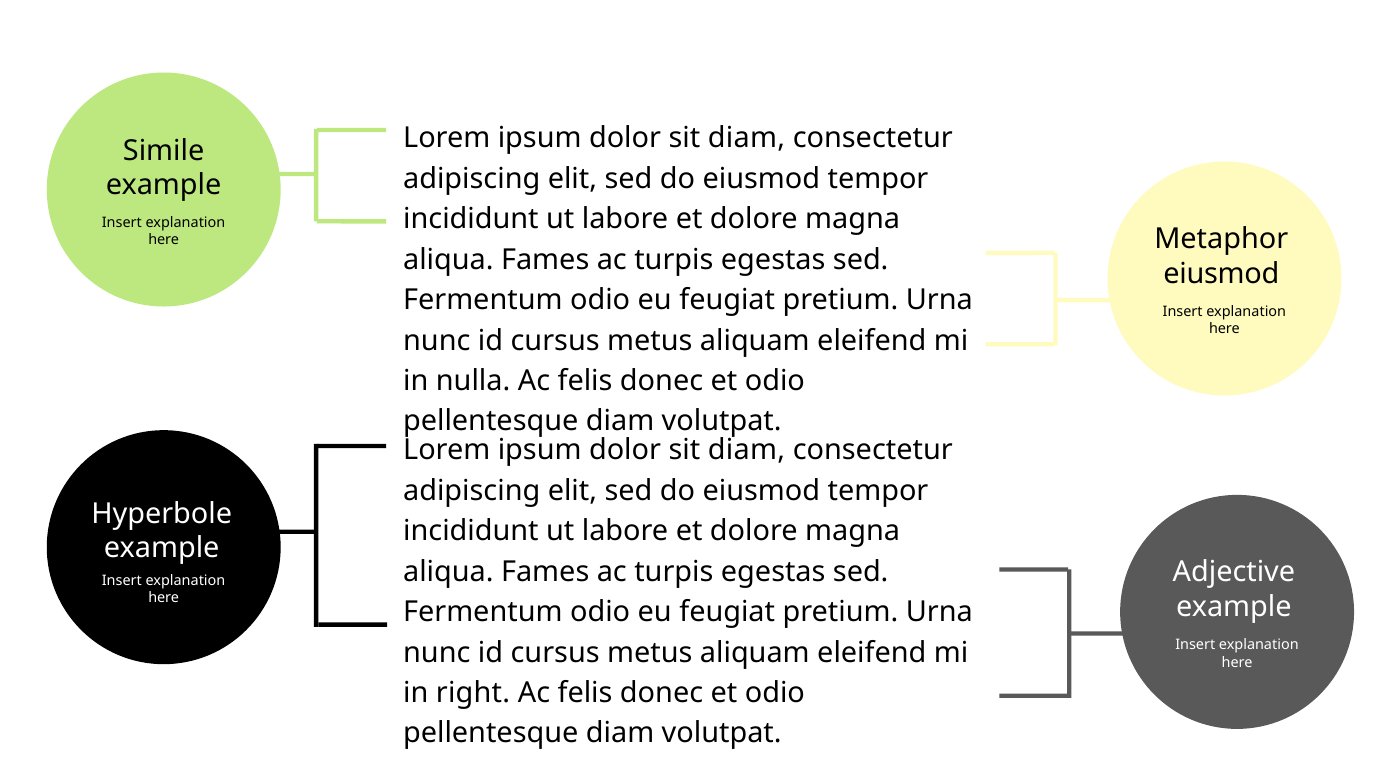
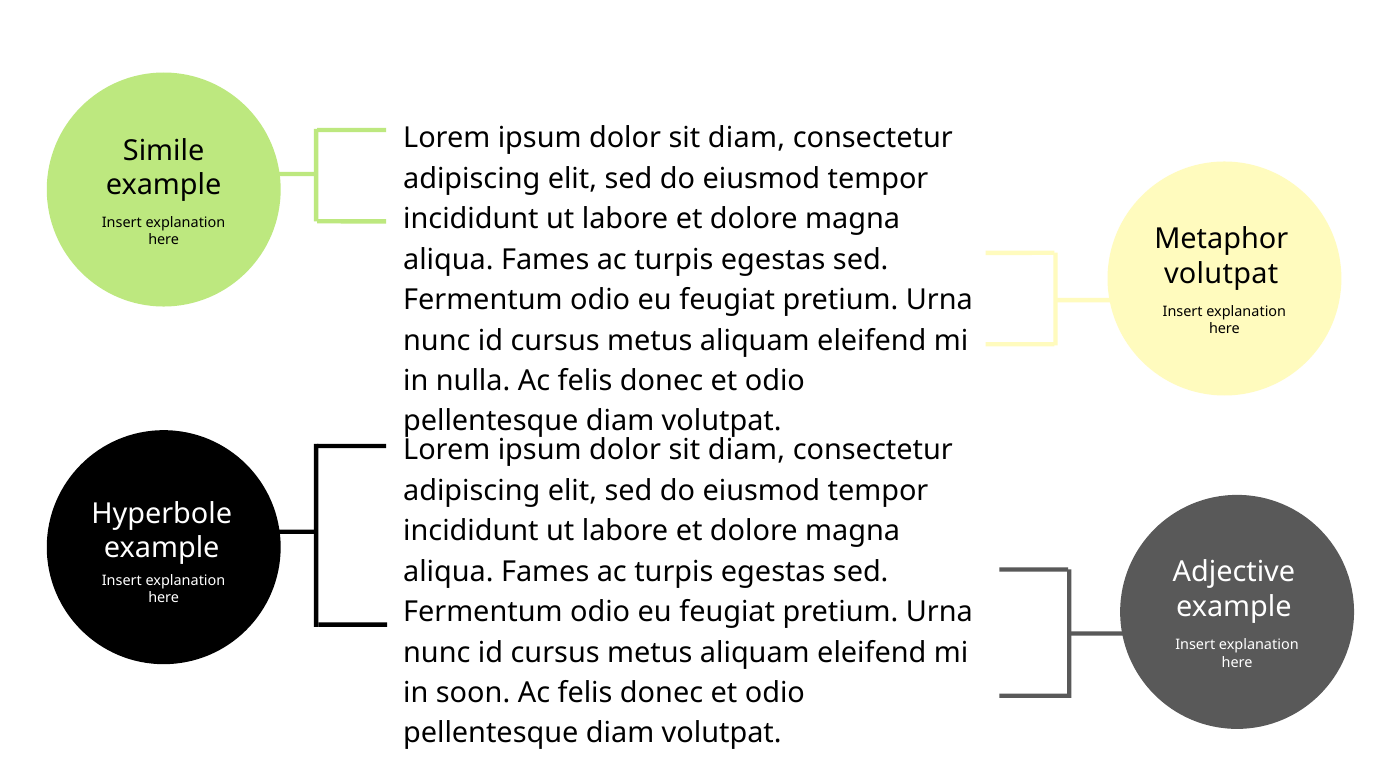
eiusmod: eiusmod -> volutpat (1221, 273)
right: right -> soon (473, 693)
